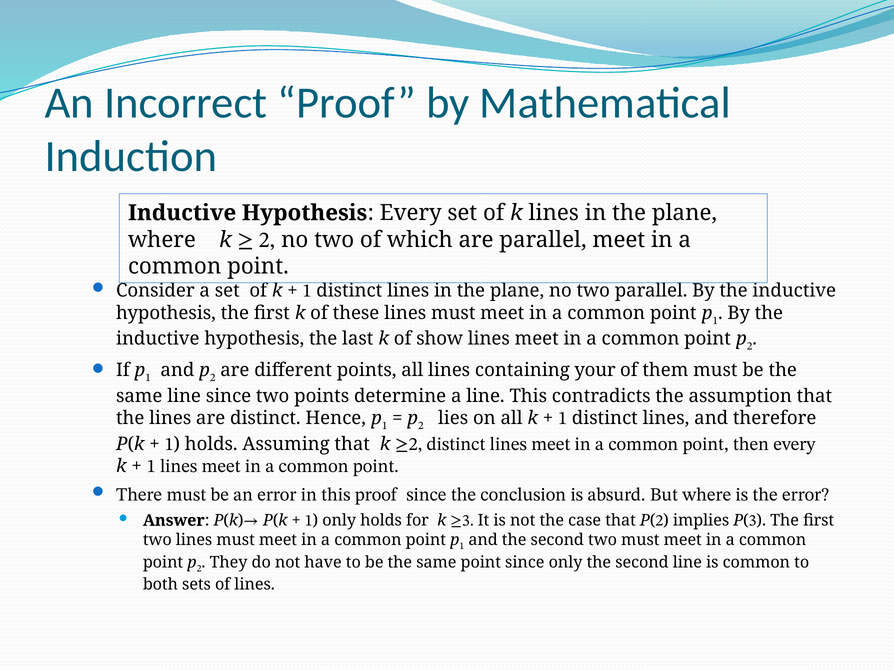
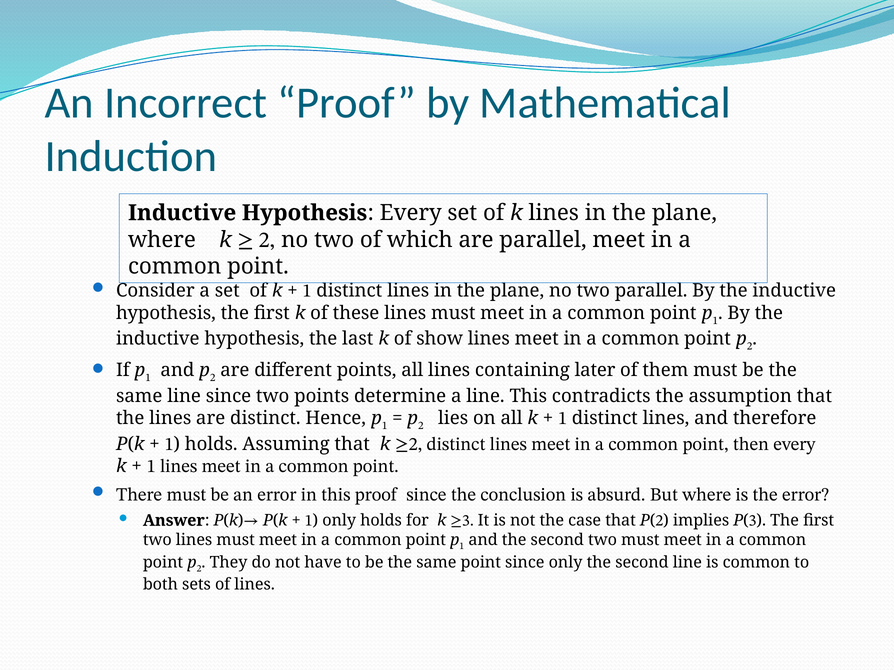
your: your -> later (595, 371)
